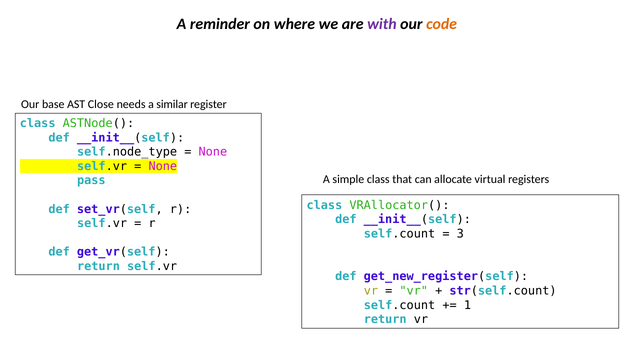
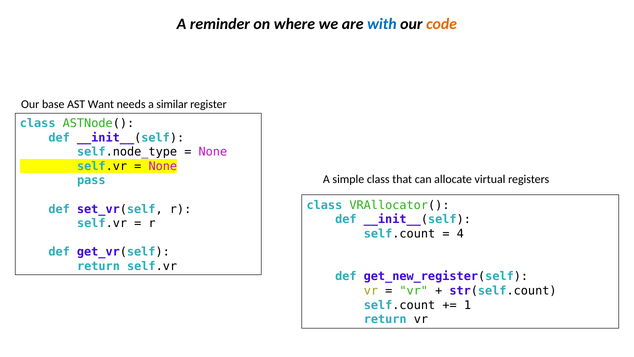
with colour: purple -> blue (382, 24)
Close: Close -> Want (101, 104)
3: 3 -> 4 (460, 233)
